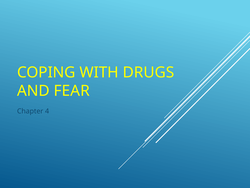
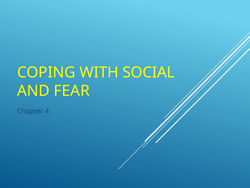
DRUGS: DRUGS -> SOCIAL (149, 72)
